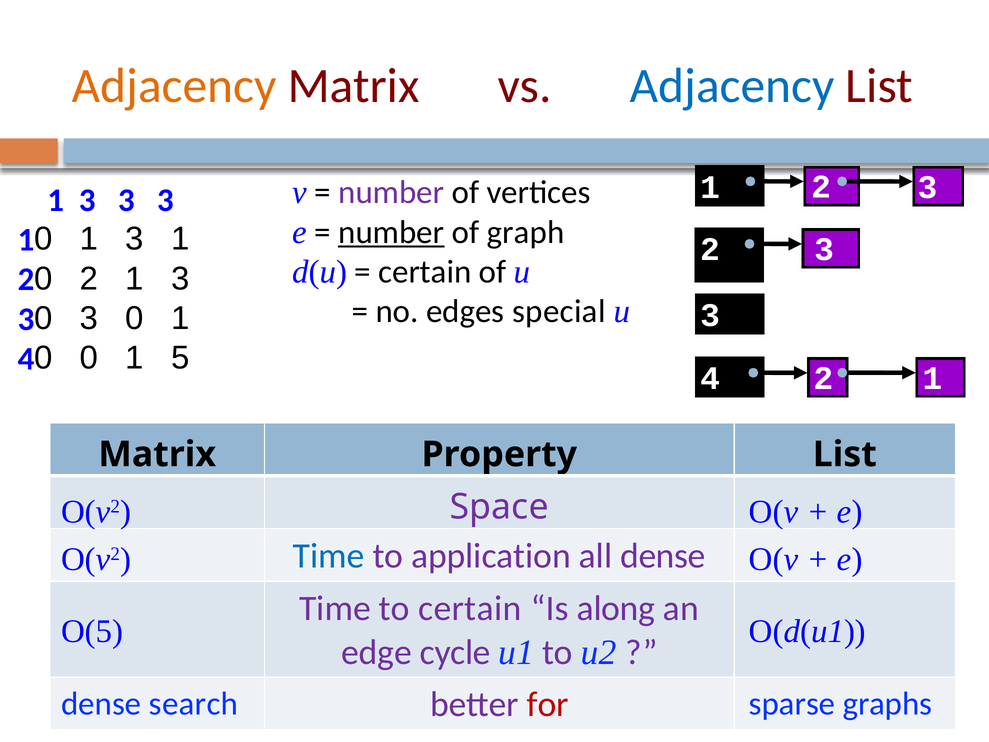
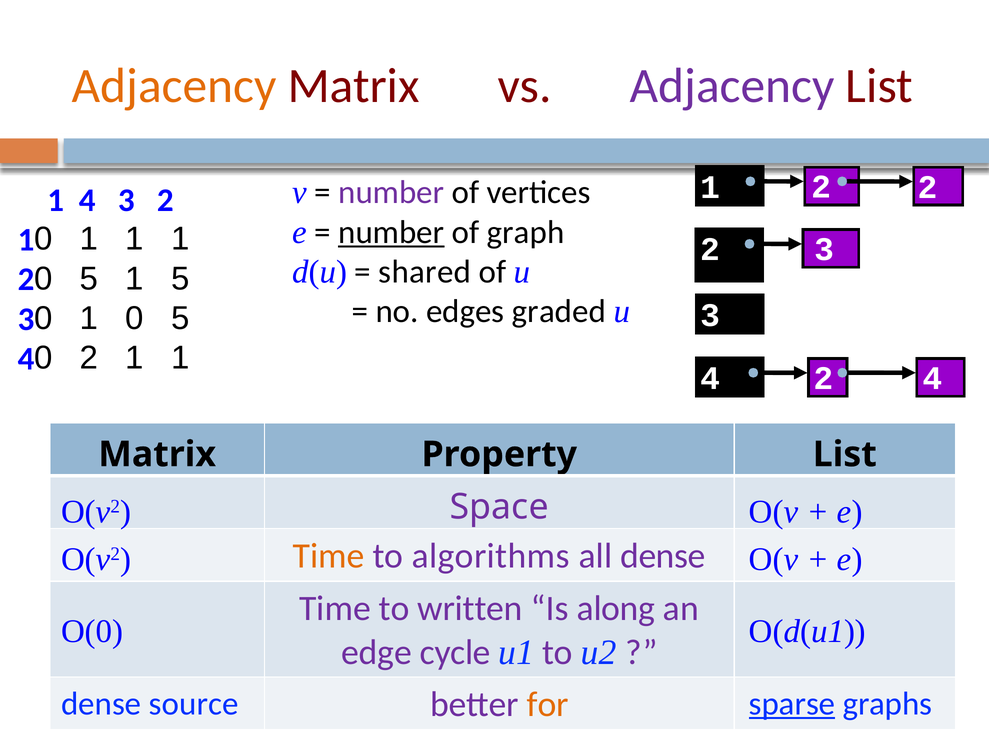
Adjacency colour: blue -> purple (732, 86)
3: 3 -> 2 (927, 187)
3: 3 -> 4 (87, 200)
3: 3 -> 2 (165, 200)
0 1 3: 3 -> 1 (135, 239)
certain: certain -> shared (425, 272)
2: 2 -> 5 (89, 279)
3: 3 -> 5 (180, 279)
special: special -> graded (559, 311)
3: 3 -> 1 (89, 318)
1: 1 -> 5 (180, 318)
0 0: 0 -> 2 (89, 358)
5: 5 -> 1 (180, 358)
1: 1 -> 4 (932, 378)
Time colour: blue -> orange (329, 556)
application: application -> algorithms (491, 556)
to certain: certain -> written (470, 608)
O(5: O(5 -> O(0 (92, 631)
for colour: red -> orange (548, 704)
search: search -> source (194, 703)
sparse underline: none -> present (792, 703)
